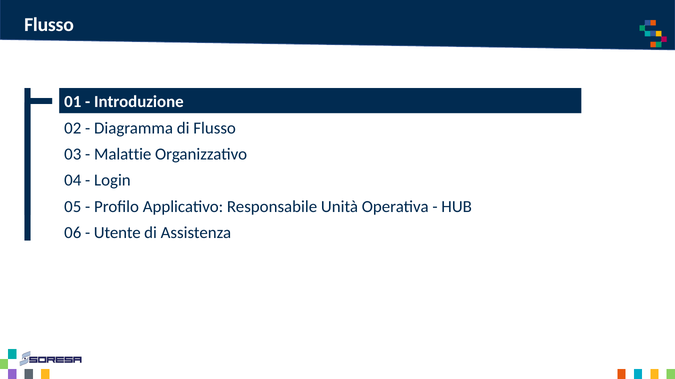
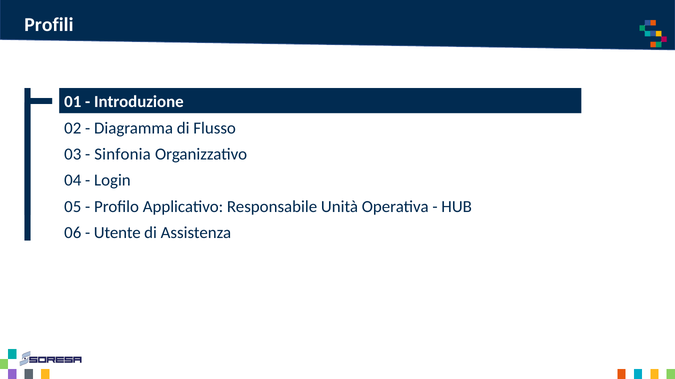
Flusso: Flusso -> Profili (49, 25)
Malattie: Malattie -> Sinfonia (123, 154)
